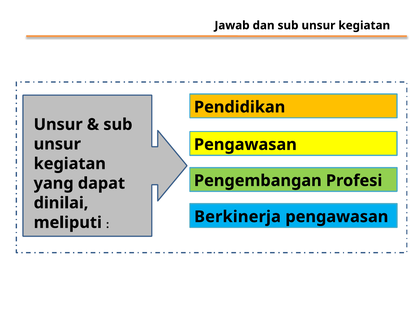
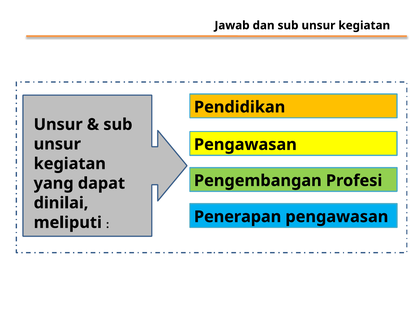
Berkinerja: Berkinerja -> Penerapan (238, 217)
